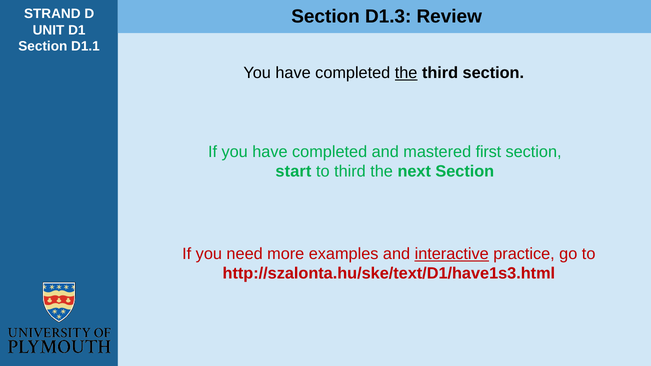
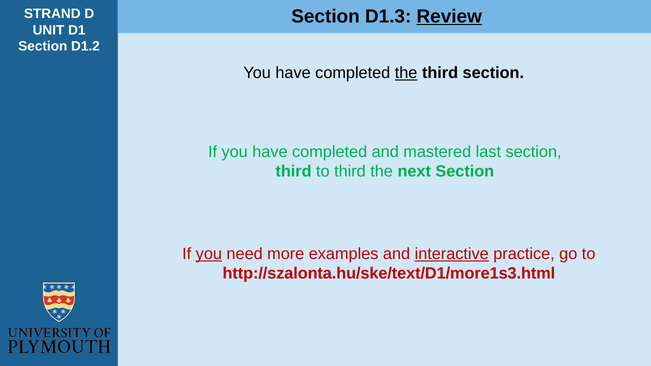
Review underline: none -> present (449, 16)
D1.1: D1.1 -> D1.2 (85, 46)
first: first -> last (488, 152)
start: start -> third (294, 172)
you underline: none -> present (209, 254)
http://szalonta.hu/ske/text/D1/have1s3.html: http://szalonta.hu/ske/text/D1/have1s3.html -> http://szalonta.hu/ske/text/D1/more1s3.html (389, 274)
